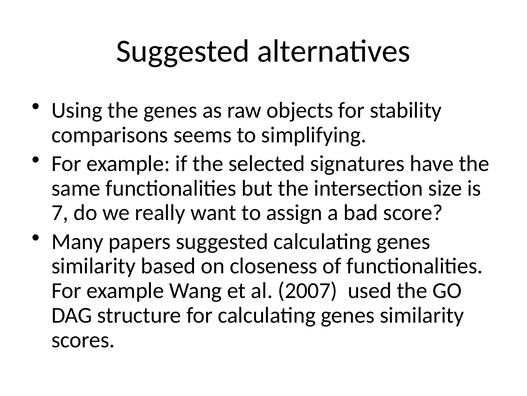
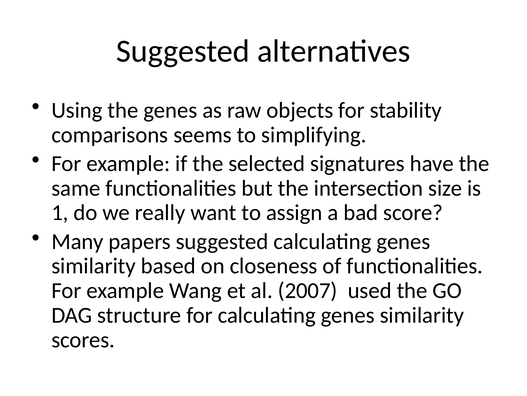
7: 7 -> 1 (60, 212)
